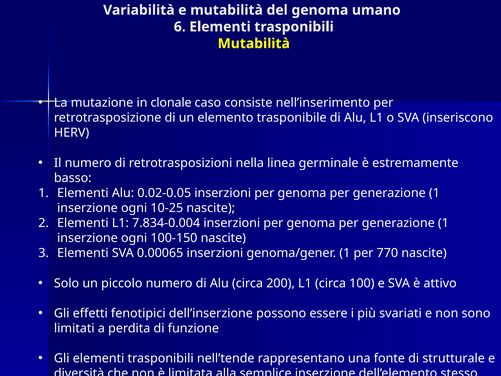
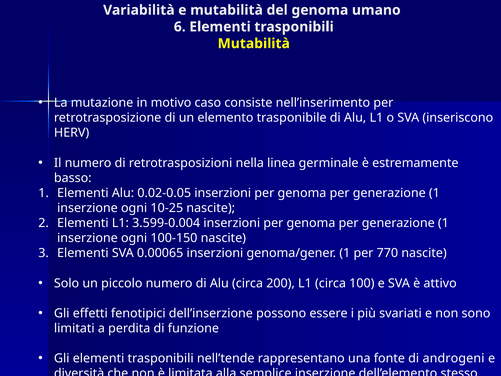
clonale: clonale -> motivo (171, 103)
7.834-0.004: 7.834-0.004 -> 3.599-0.004 (166, 223)
strutturale: strutturale -> androgeni (454, 358)
